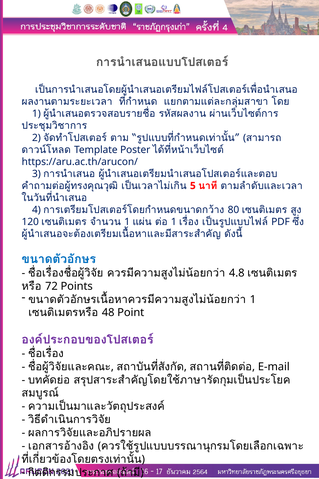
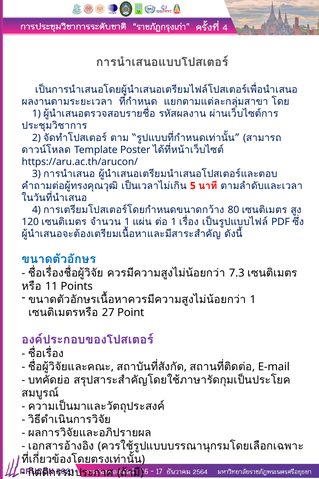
4.8: 4.8 -> 7.3 (237, 273)
72: 72 -> 11 (51, 286)
48: 48 -> 27 (108, 312)
